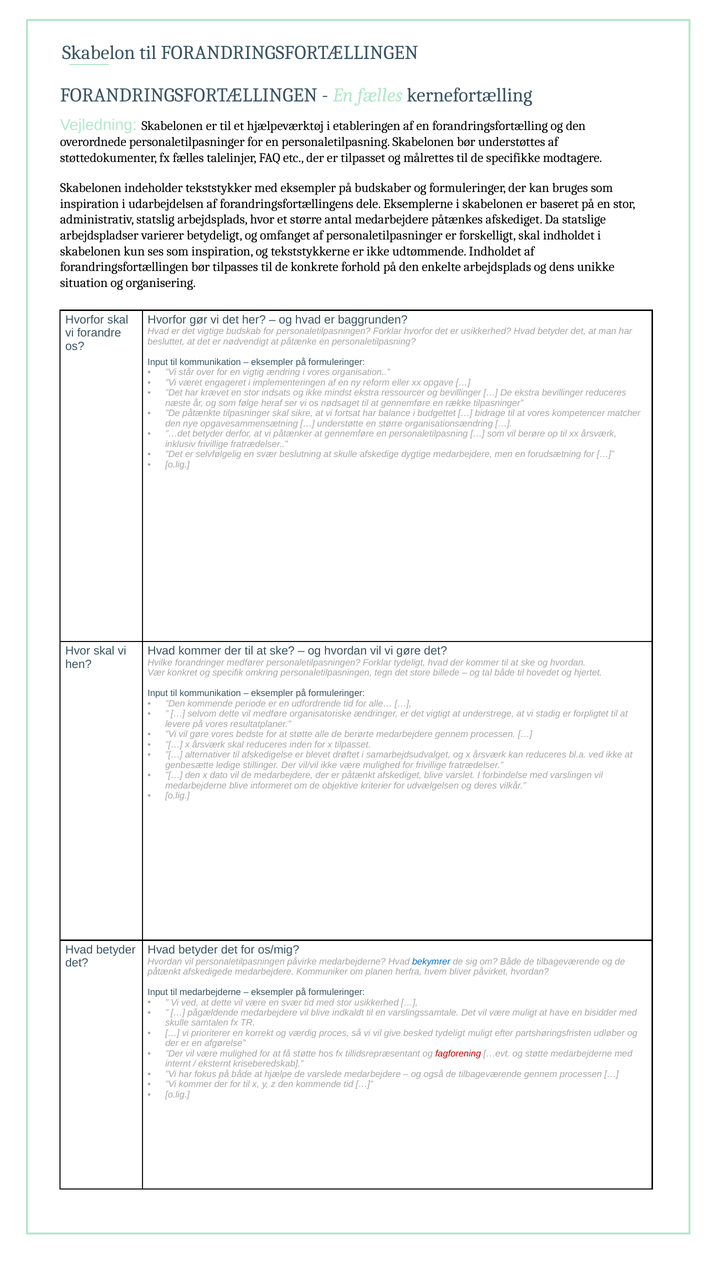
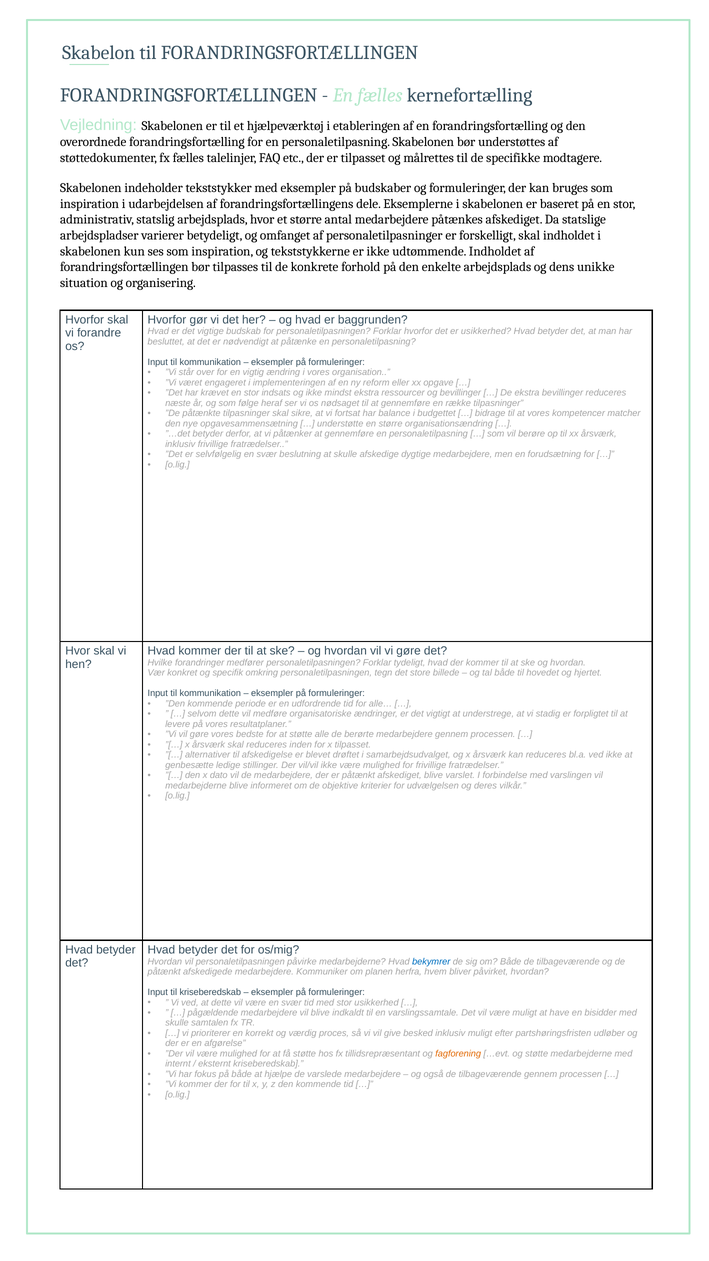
overordnede personaletilpasninger: personaletilpasninger -> forandringsfortælling (187, 142)
til medarbejderne: medarbejderne -> kriseberedskab (210, 992)
besked tydeligt: tydeligt -> inklusiv (450, 1033)
fagforening colour: red -> orange (458, 1053)
